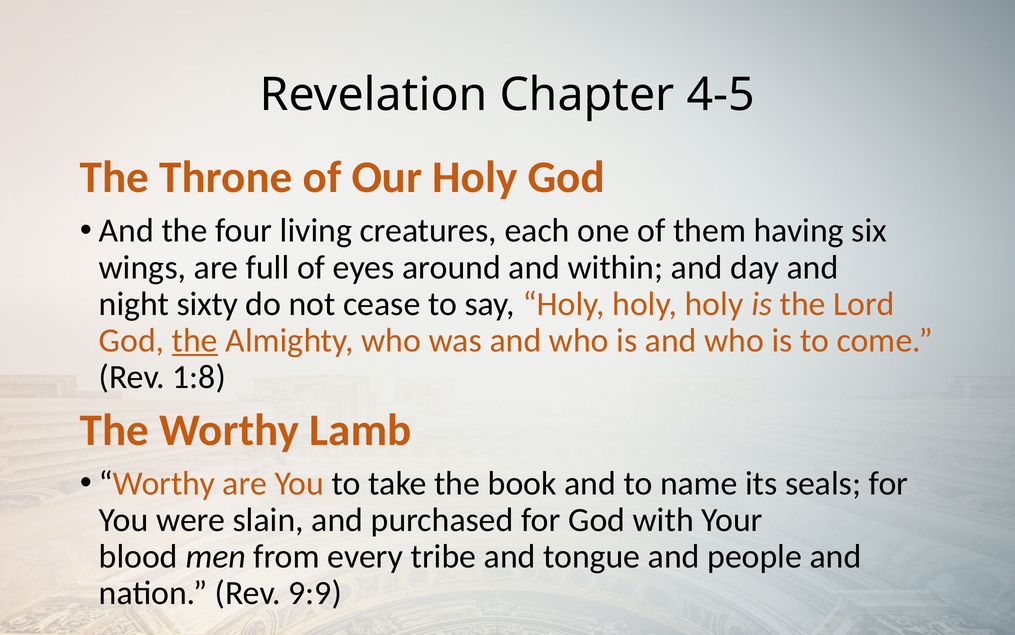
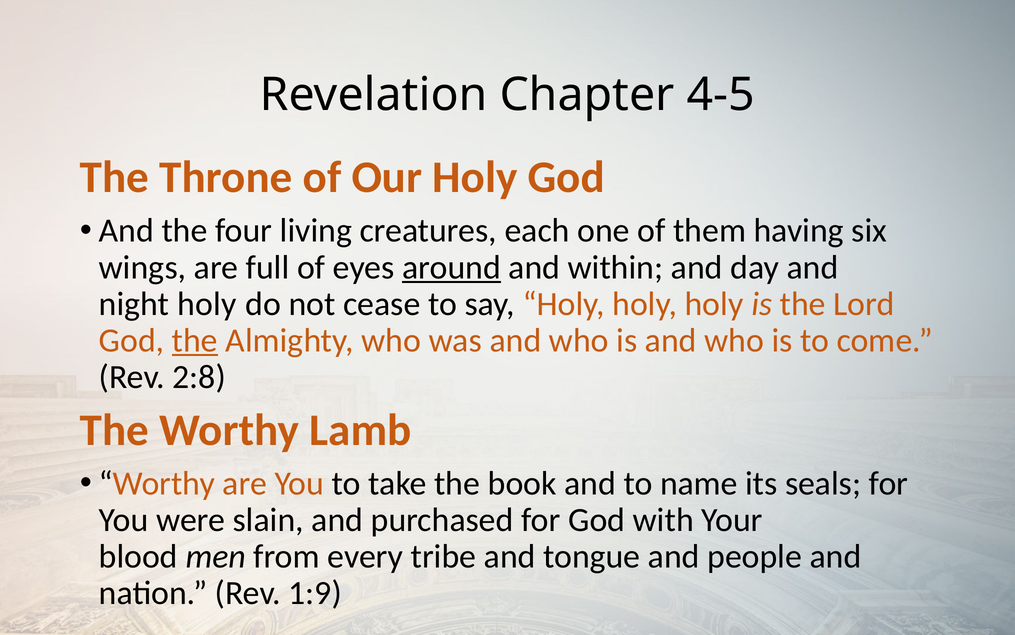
around underline: none -> present (452, 267)
night sixty: sixty -> holy (207, 304)
1:8: 1:8 -> 2:8 (199, 377)
9:9: 9:9 -> 1:9 (315, 593)
